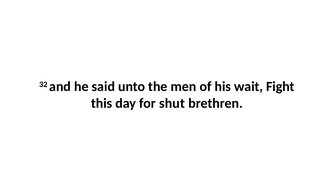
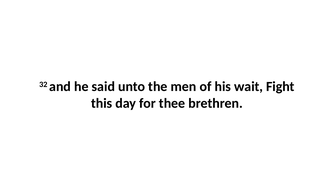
shut: shut -> thee (172, 103)
